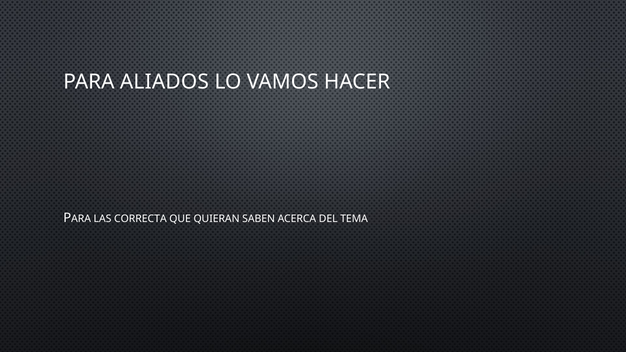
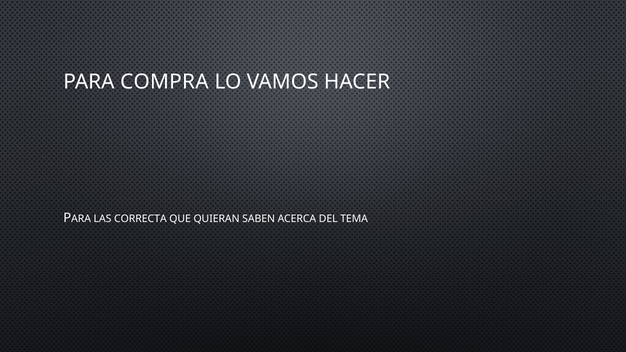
ALIADOS: ALIADOS -> COMPRA (164, 82)
